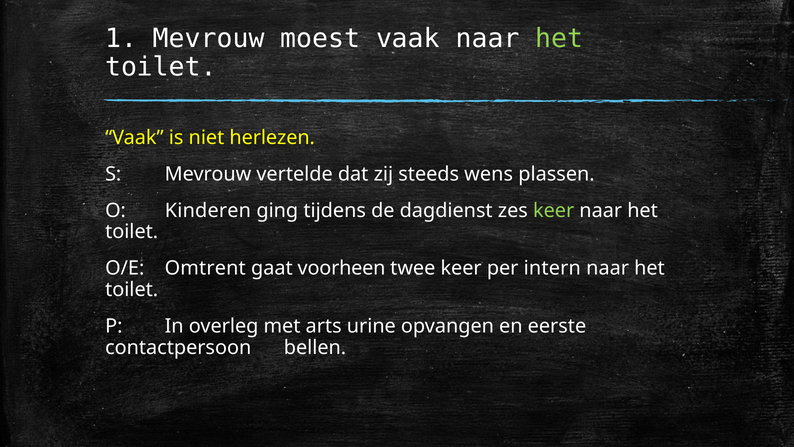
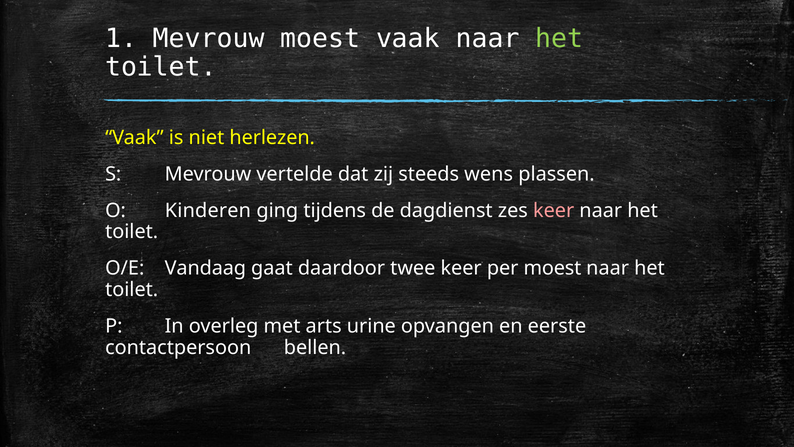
keer colour: light green -> pink (554, 210)
Omtrent: Omtrent -> Vandaag (205, 268)
voorheen: voorheen -> daardoor (341, 268)
per intern: intern -> moest (552, 268)
